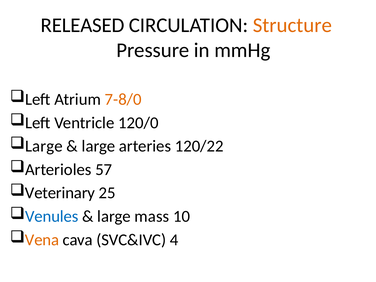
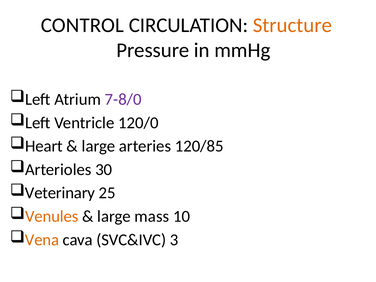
RELEASED: RELEASED -> CONTROL (82, 25)
7-8/0 colour: orange -> purple (123, 99)
Large: Large -> Heart (44, 146)
120/22: 120/22 -> 120/85 (199, 146)
57: 57 -> 30 (104, 170)
Venules colour: blue -> orange (52, 216)
4: 4 -> 3 (174, 240)
